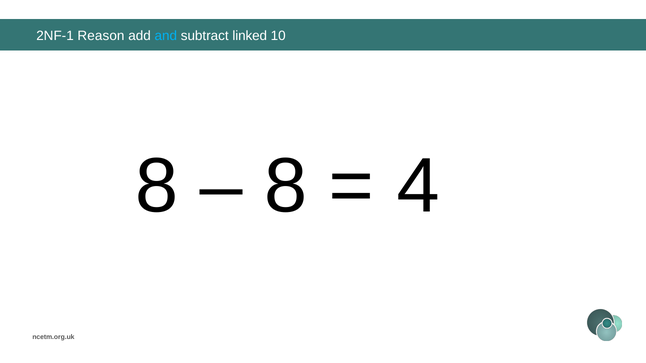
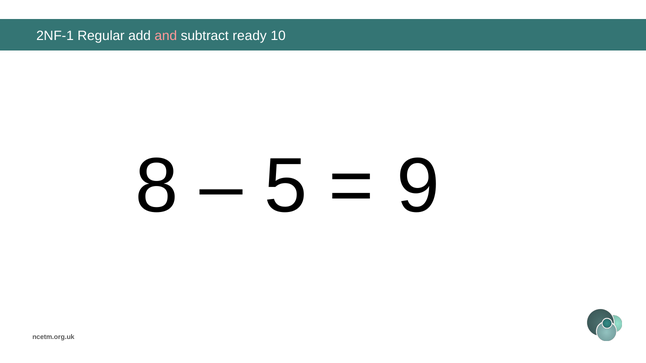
Reason: Reason -> Regular (101, 36)
and colour: light blue -> pink (166, 36)
linked: linked -> ready (250, 36)
8: 8 -> 5 (286, 186)
4: 4 -> 9 (418, 186)
